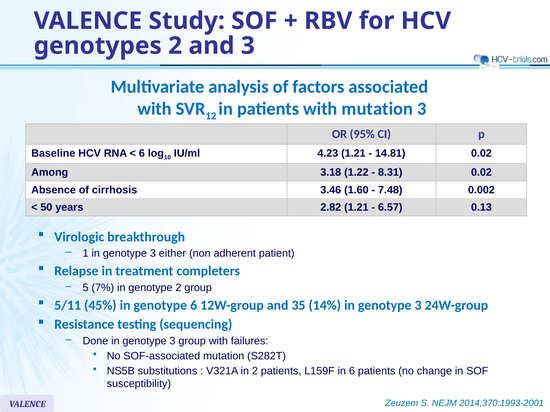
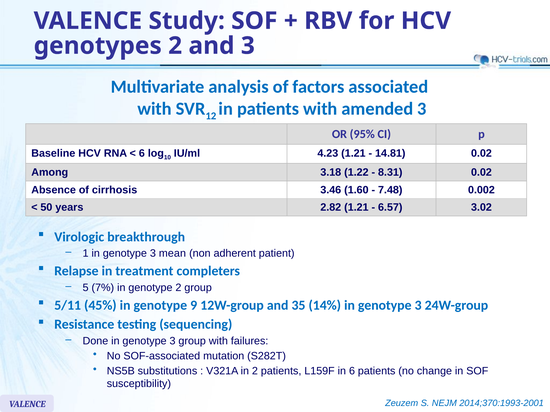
with mutation: mutation -> amended (377, 109)
0.13: 0.13 -> 3.02 (481, 208)
either: either -> mean (172, 254)
genotype 6: 6 -> 9 (194, 306)
